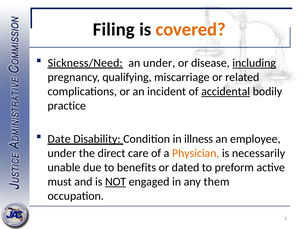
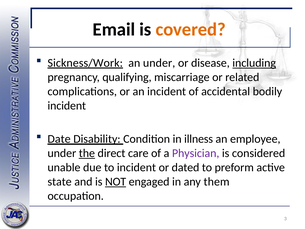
Filing: Filing -> Email (114, 30)
Sickness/Need: Sickness/Need -> Sickness/Work (85, 63)
accidental underline: present -> none (226, 91)
practice: practice -> incident (67, 106)
the underline: none -> present (87, 153)
Physician colour: orange -> purple (196, 153)
necessarily: necessarily -> considered (259, 153)
to benefits: benefits -> incident (136, 167)
must: must -> state (60, 182)
